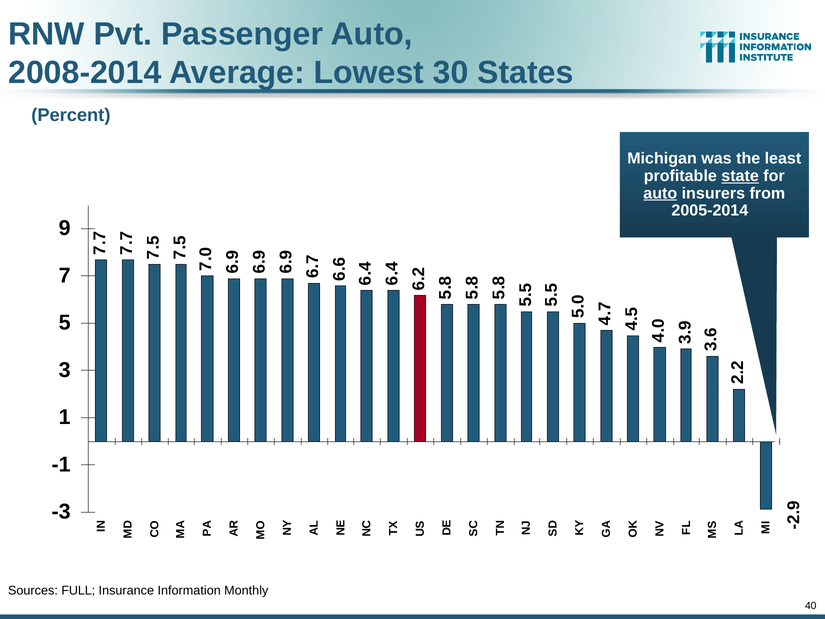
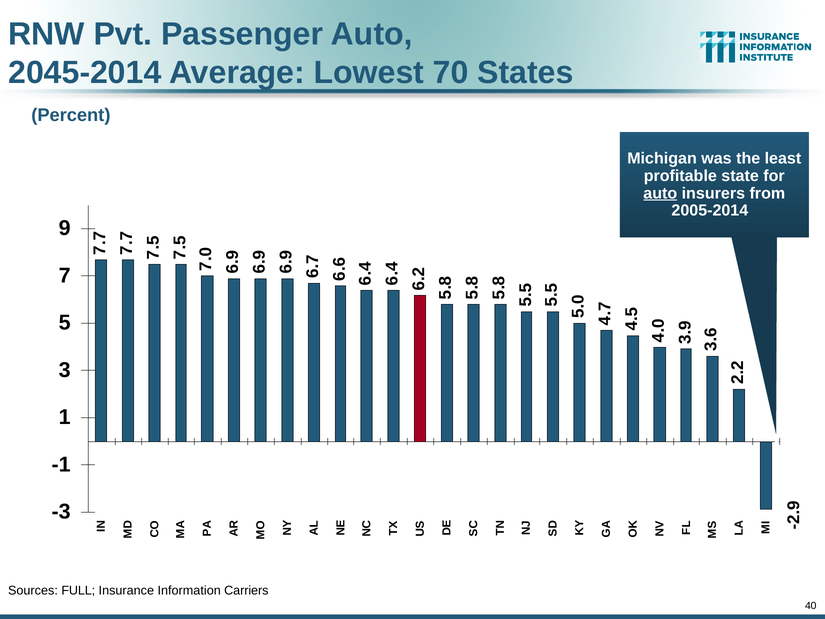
2008-2014: 2008-2014 -> 2045-2014 (85, 73)
30: 30 -> 70 (451, 73)
state underline: present -> none (740, 176)
Monthly: Monthly -> Carriers (246, 590)
